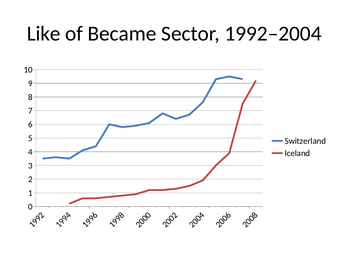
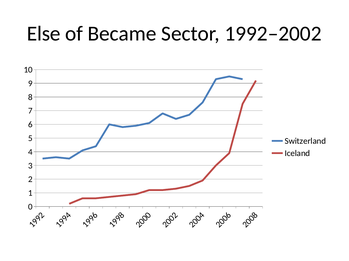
Like: Like -> Else (44, 34)
1992–2004: 1992–2004 -> 1992–2002 (273, 34)
